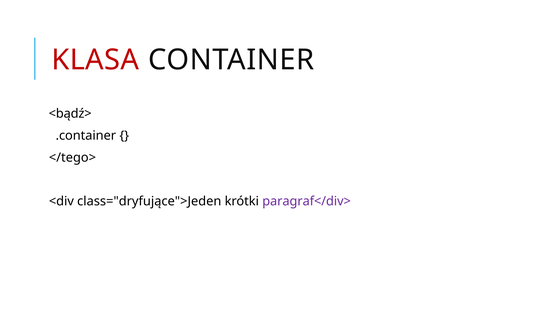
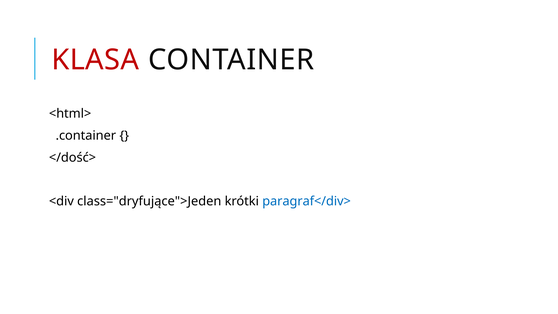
<bądź>: <bądź> -> <html> (70, 114)
</tego>: </tego> -> </dość> (73, 157)
paragraf</div> colour: purple -> blue (307, 201)
